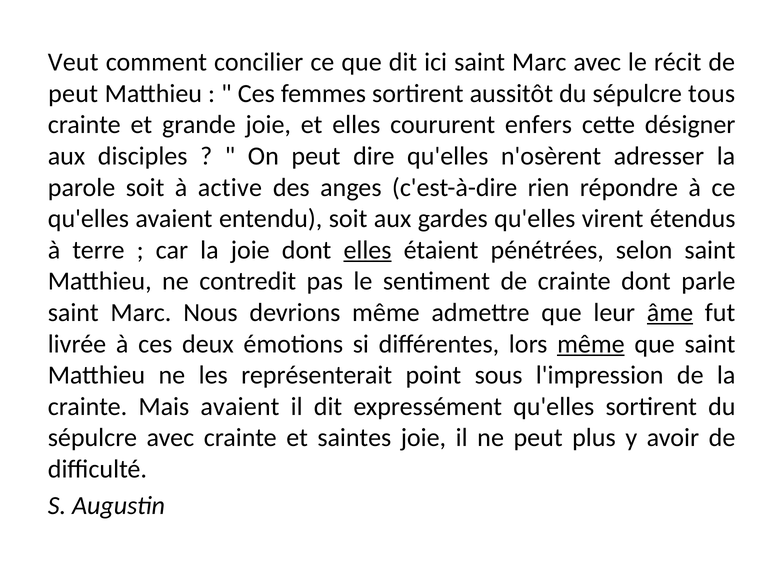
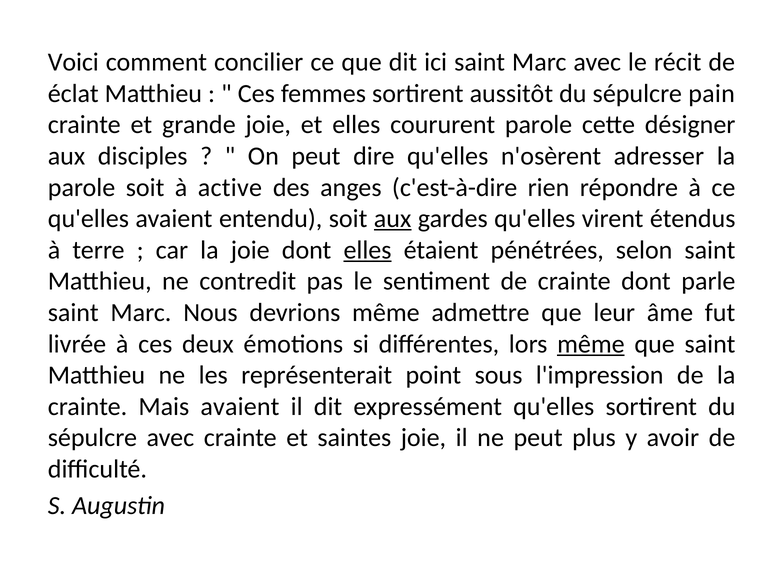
Veut: Veut -> Voici (73, 62)
peut: peut -> éclat (73, 93)
tous: tous -> pain (712, 93)
coururent enfers: enfers -> parole (539, 125)
aux underline: none -> present (393, 219)
âme underline: present -> none (670, 312)
